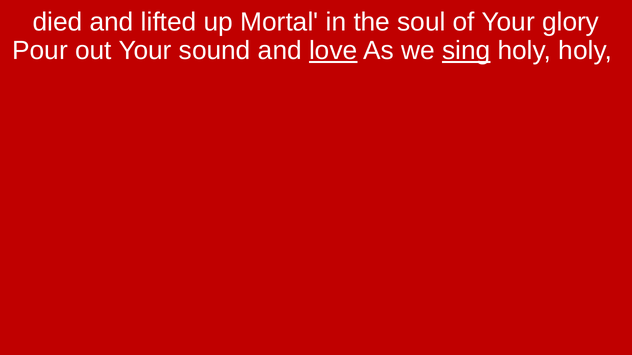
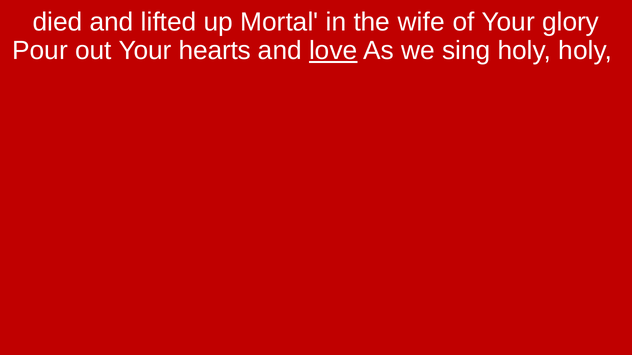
soul: soul -> wife (421, 22)
sound: sound -> hearts (215, 51)
sing underline: present -> none (466, 51)
